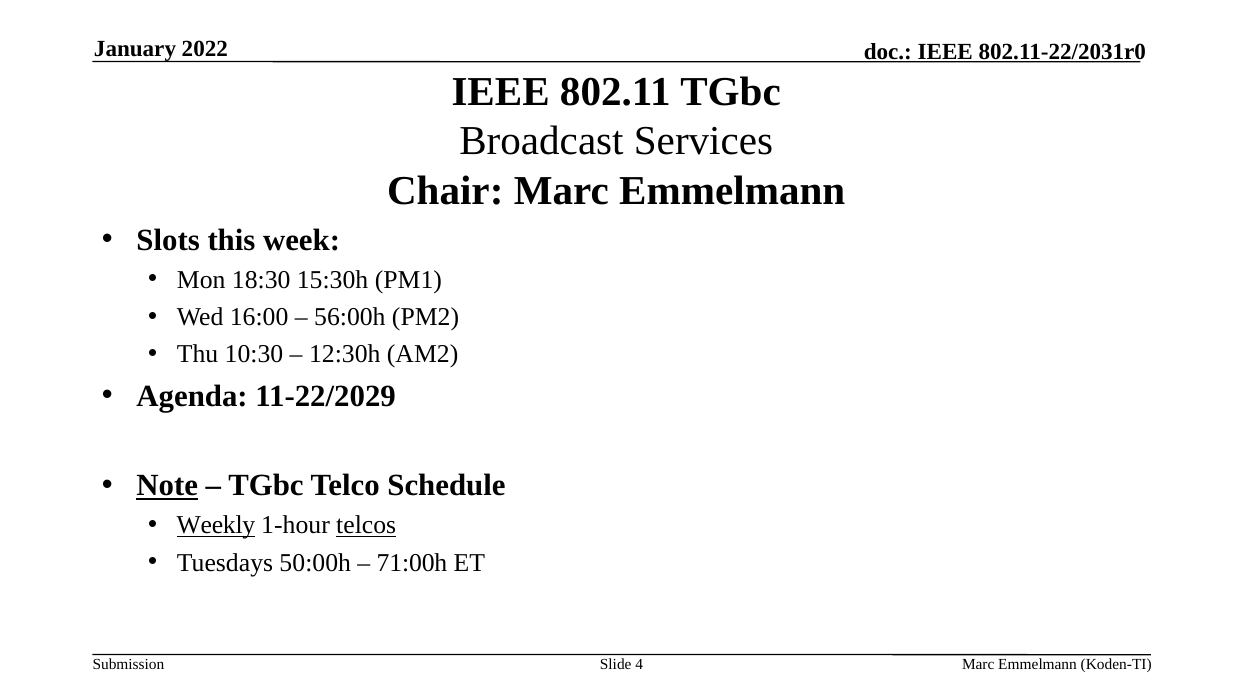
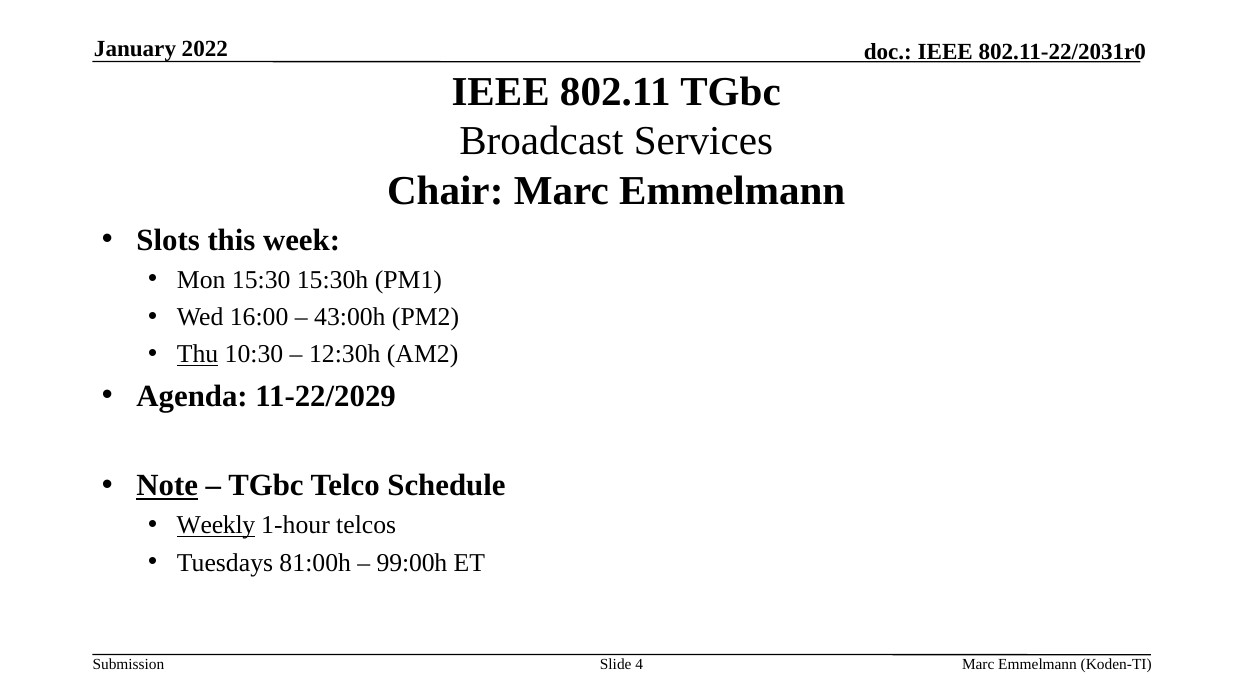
18:30: 18:30 -> 15:30 (261, 280)
56:00h: 56:00h -> 43:00h (350, 317)
Thu underline: none -> present (198, 355)
telcos underline: present -> none (366, 526)
50:00h: 50:00h -> 81:00h (315, 563)
71:00h: 71:00h -> 99:00h (412, 563)
